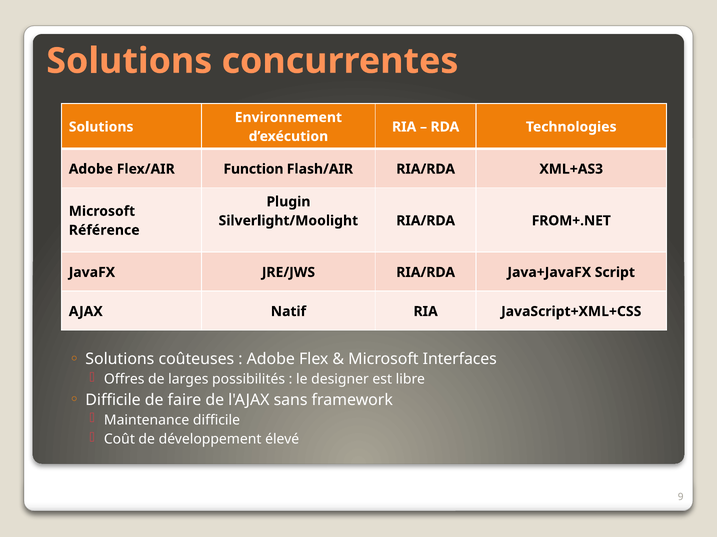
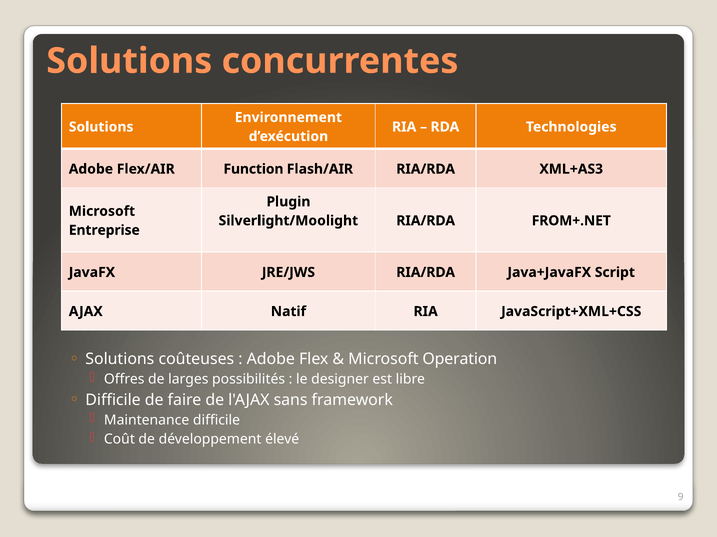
Référence: Référence -> Entreprise (104, 230)
Interfaces: Interfaces -> Operation (460, 360)
